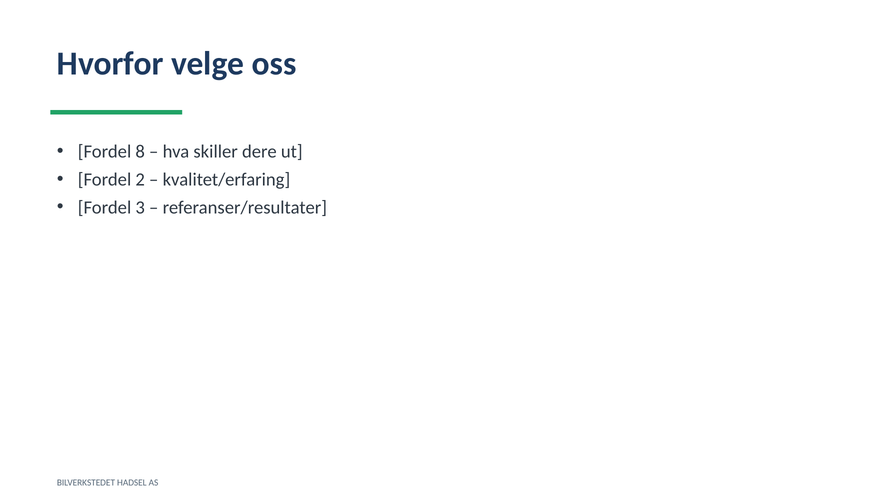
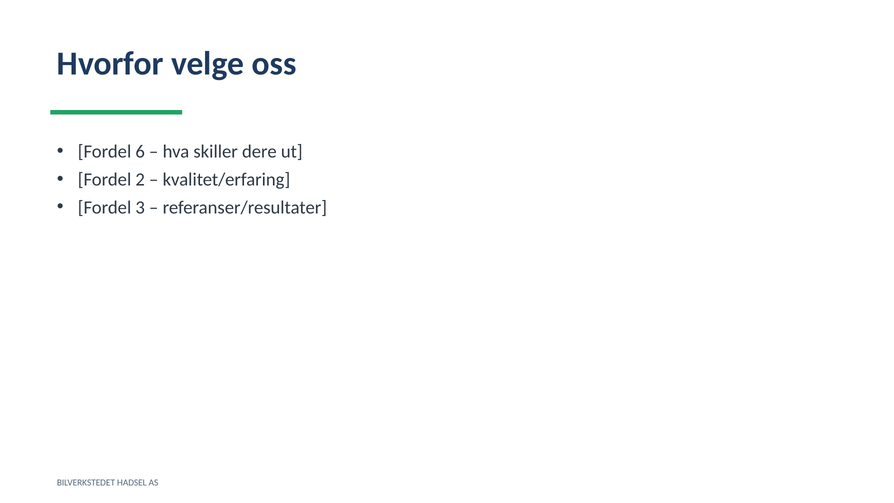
8: 8 -> 6 (140, 151)
